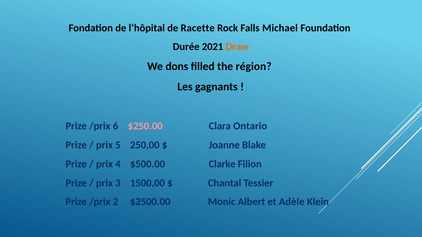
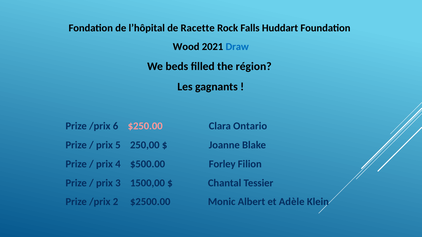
Michael: Michael -> Huddart (280, 28)
Durée: Durée -> Wood (186, 47)
Draw colour: orange -> blue (237, 47)
dons: dons -> beds (177, 67)
Clarke: Clarke -> Forley (222, 164)
